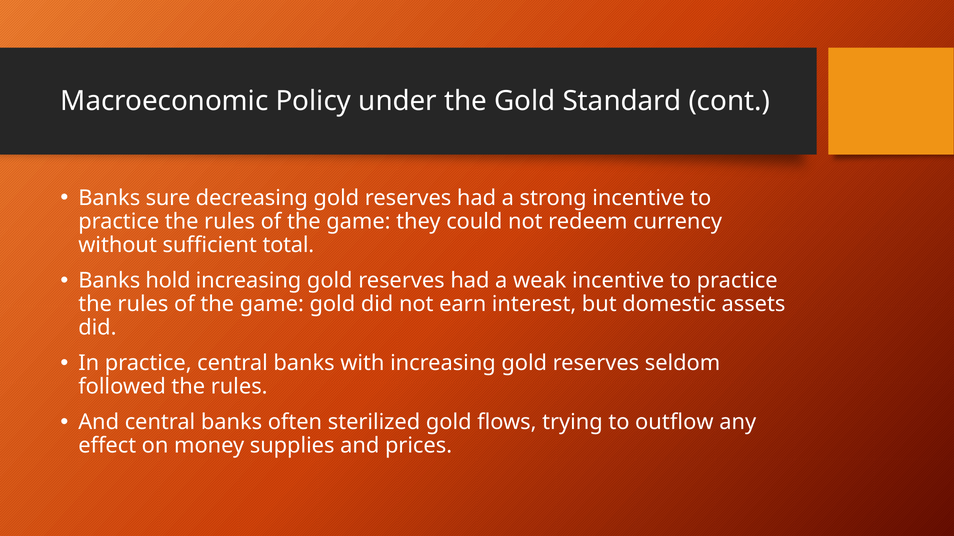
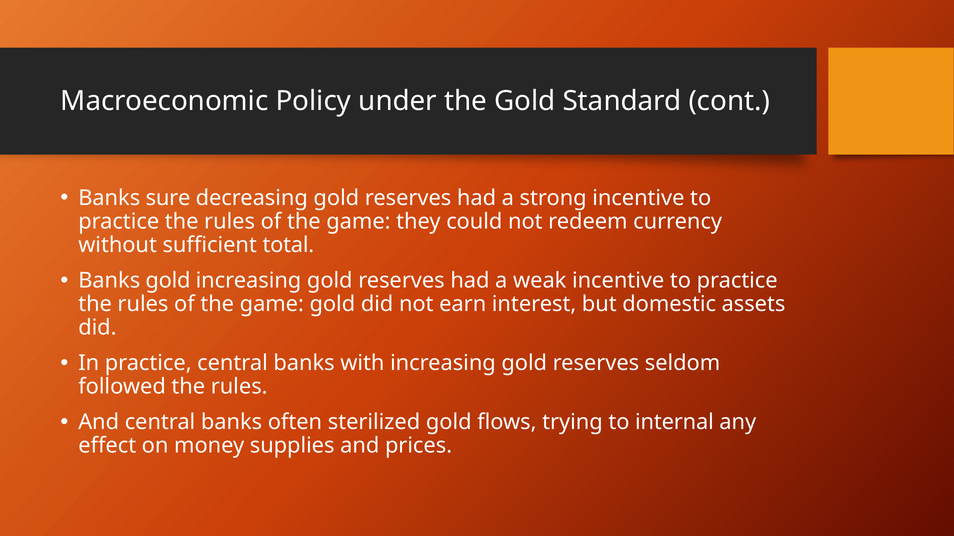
Banks hold: hold -> gold (168, 281)
outflow: outflow -> internal (674, 423)
